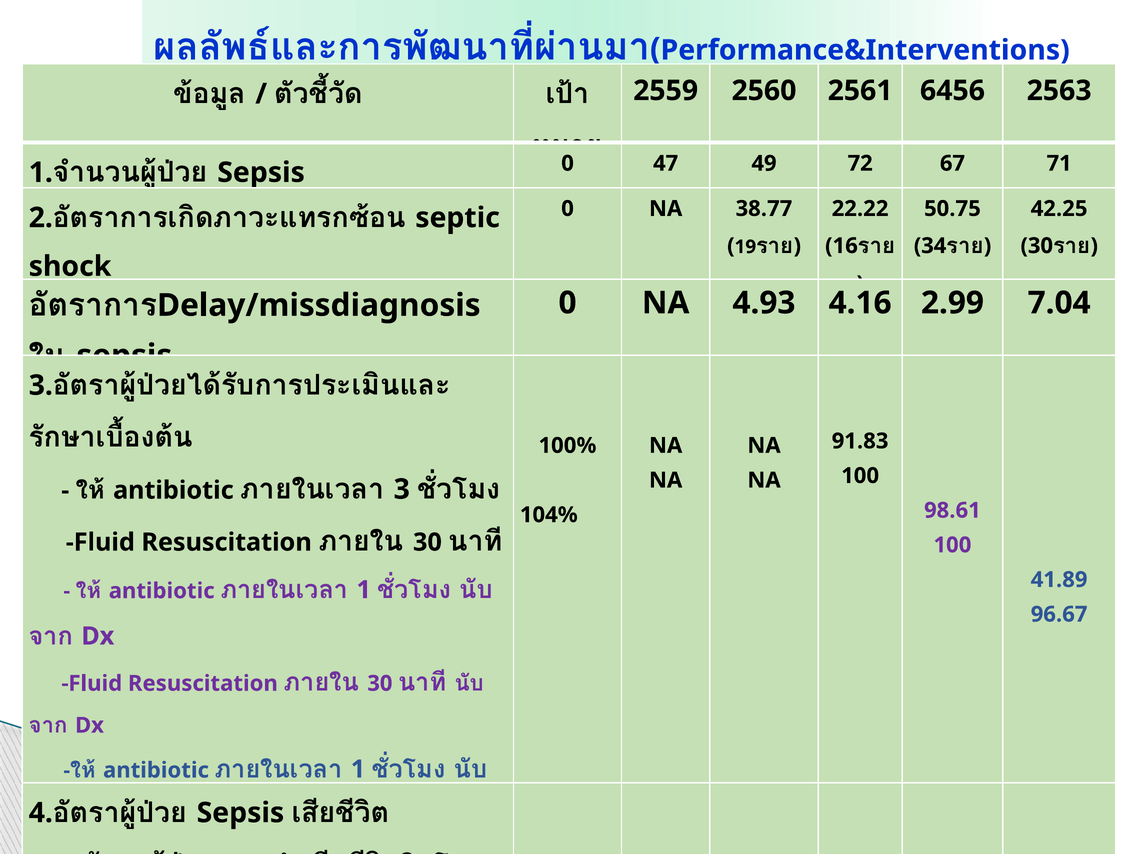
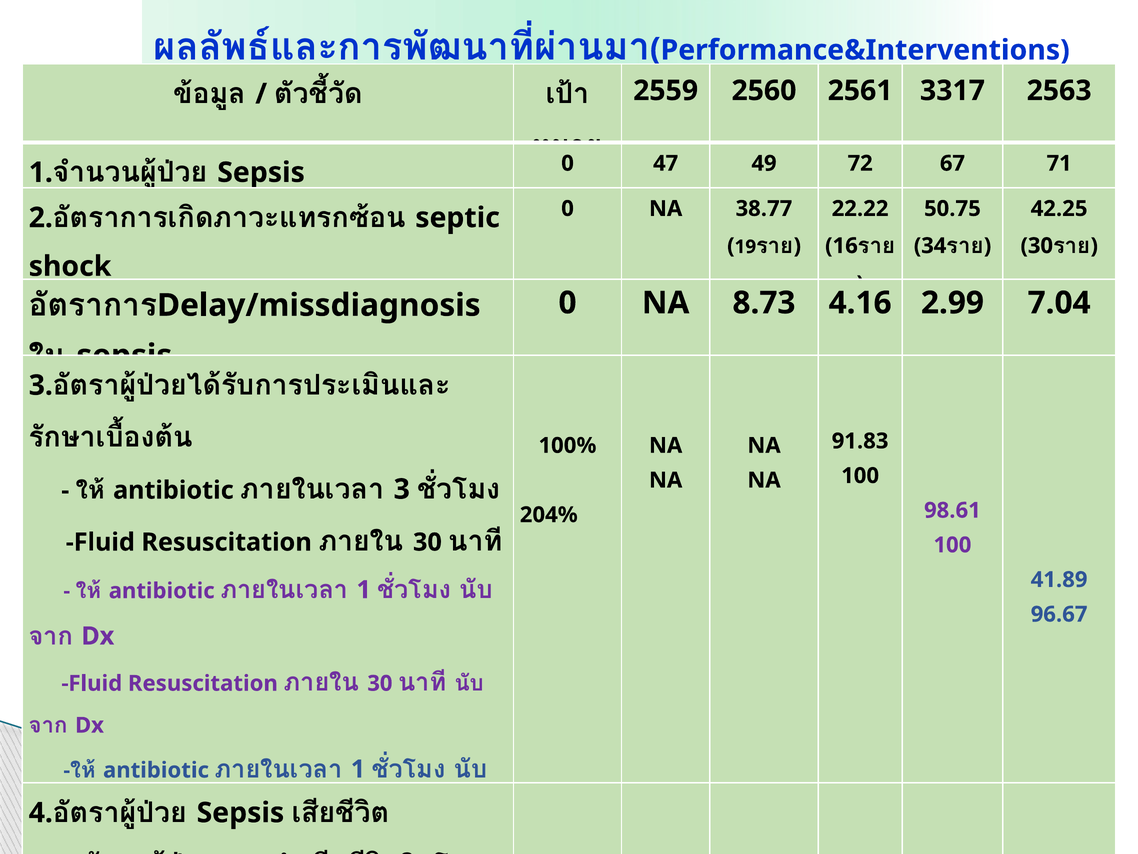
6456: 6456 -> 3317 (952, 91)
4.93: 4.93 -> 8.73 (764, 303)
104%: 104% -> 204% (549, 515)
